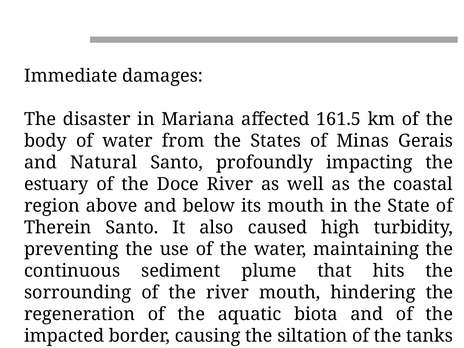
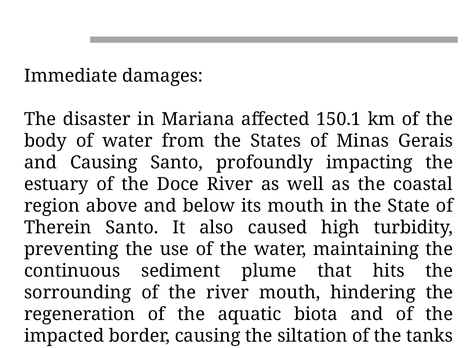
161.5: 161.5 -> 150.1 (339, 119)
and Natural: Natural -> Causing (104, 162)
